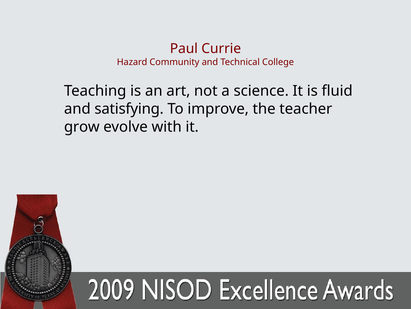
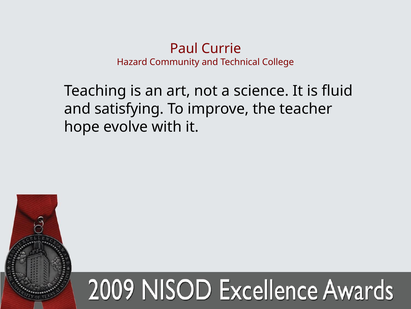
grow: grow -> hope (82, 126)
